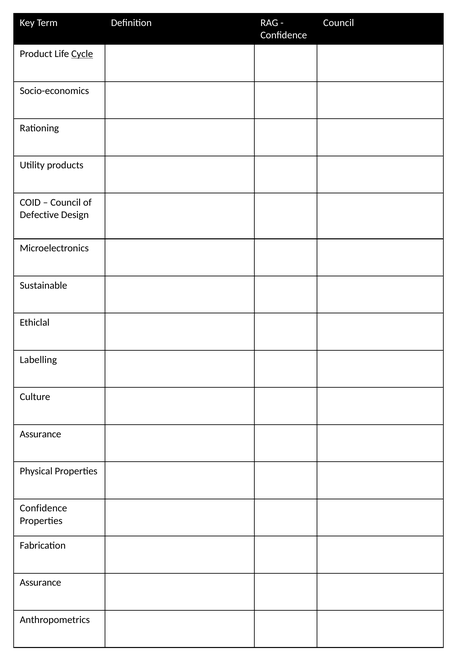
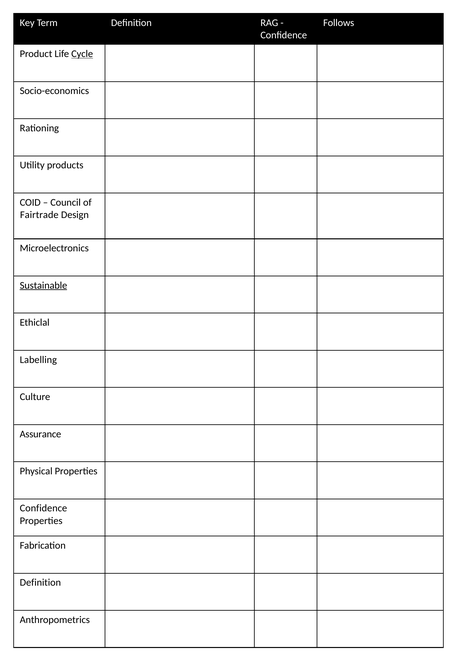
Council: Council -> Follows (339, 23)
Defective: Defective -> Fairtrade (39, 215)
Sustainable underline: none -> present (43, 285)
Assurance: Assurance -> Definition (40, 583)
